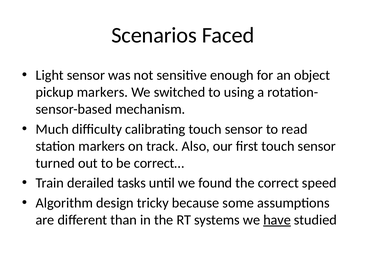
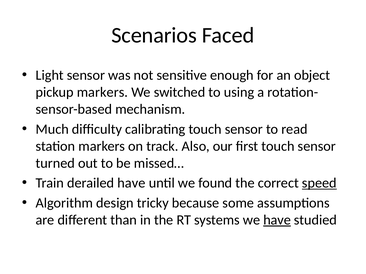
correct…: correct… -> missed… (159, 163)
derailed tasks: tasks -> have (131, 183)
speed underline: none -> present (319, 183)
